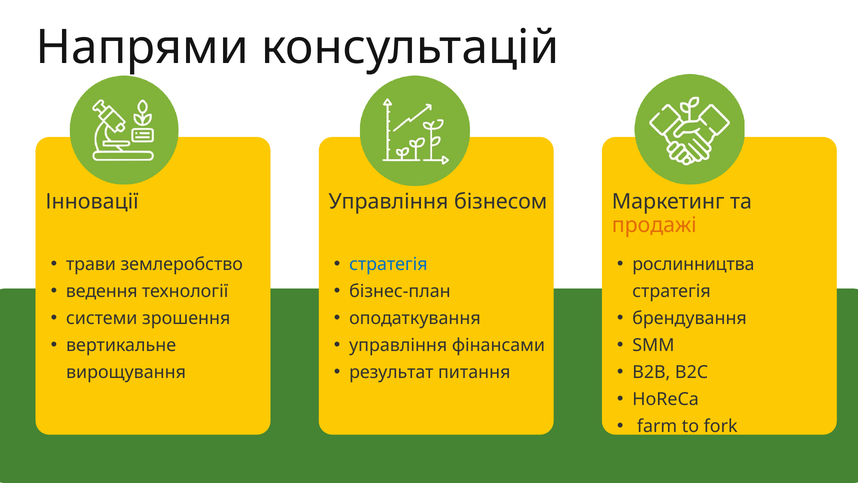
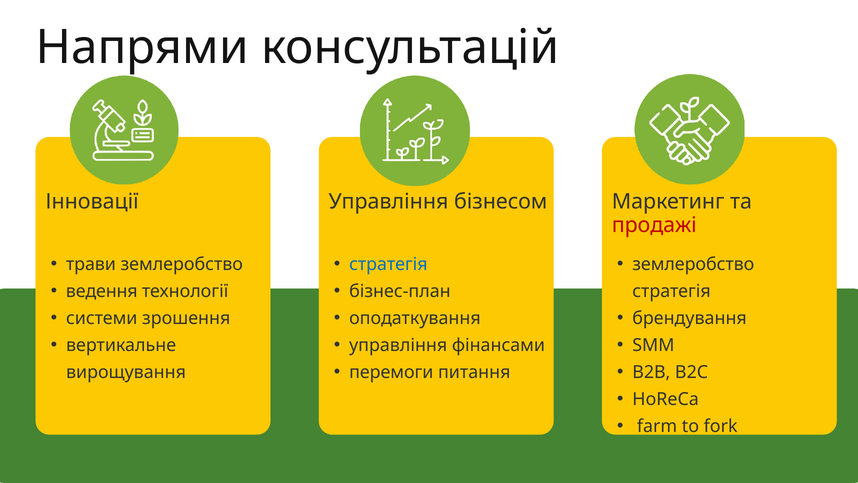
продажі colour: orange -> red (654, 225)
рослинництва: рослинництва -> землеробство (693, 264)
результат: результат -> перемоги (391, 372)
